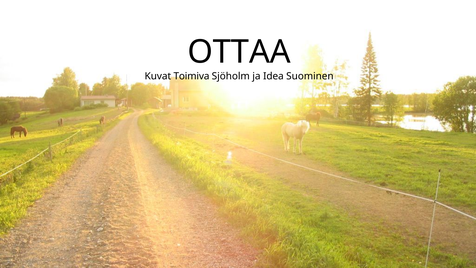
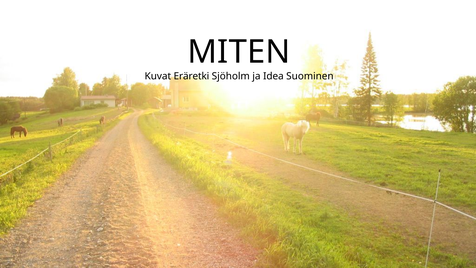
OTTAA: OTTAA -> MITEN (239, 52)
Toimiva: Toimiva -> Eräretki (191, 76)
